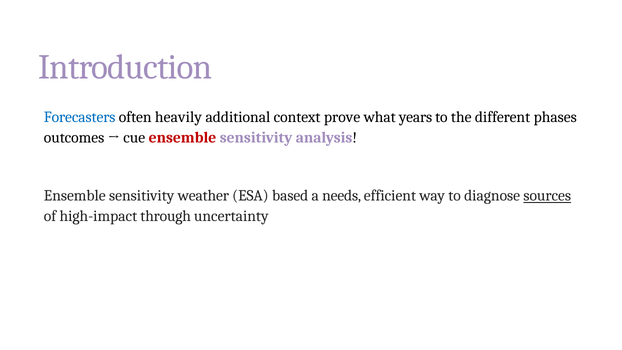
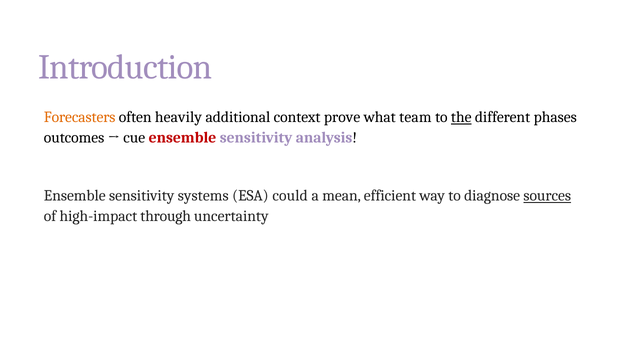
Forecasters colour: blue -> orange (80, 117)
years: years -> team (415, 117)
the underline: none -> present (461, 117)
weather: weather -> systems (203, 196)
based: based -> could (290, 196)
needs: needs -> mean (342, 196)
